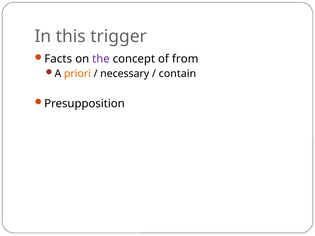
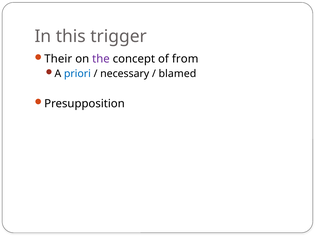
Facts: Facts -> Their (58, 59)
priori colour: orange -> blue (77, 74)
contain: contain -> blamed (177, 74)
